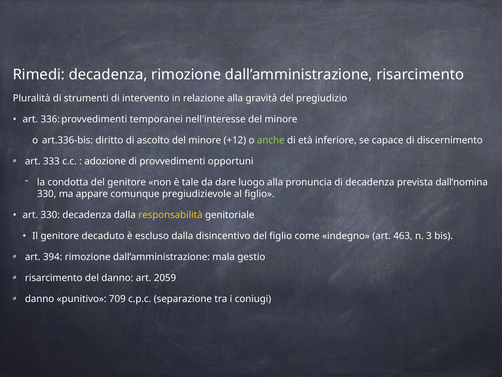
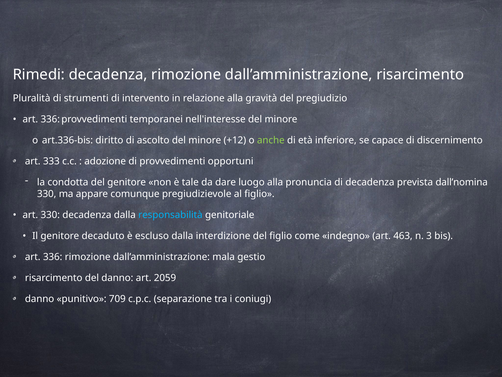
responsabilità colour: yellow -> light blue (170, 215)
disincentivo: disincentivo -> interdizione (223, 236)
394: 394 -> 336 (53, 257)
